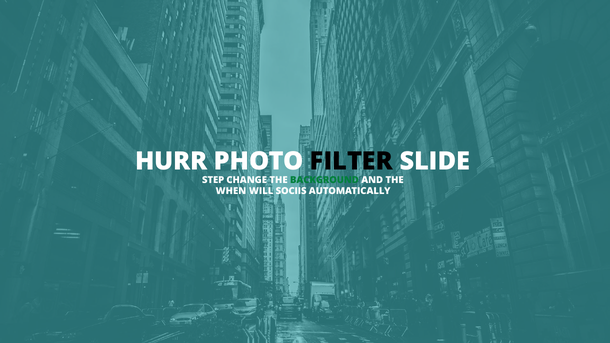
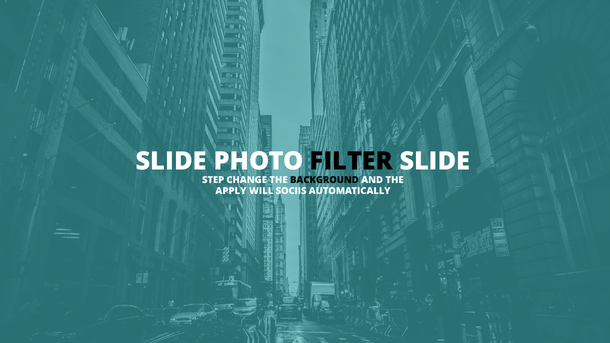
HURR: HURR -> SLIDE (171, 162)
BACKGROUND colour: green -> black (324, 180)
WHEN: WHEN -> APPLY (231, 191)
